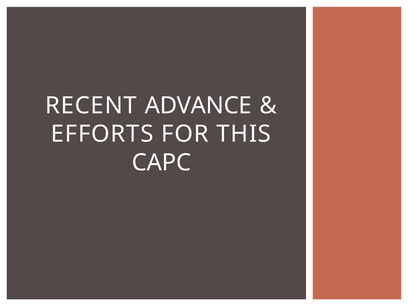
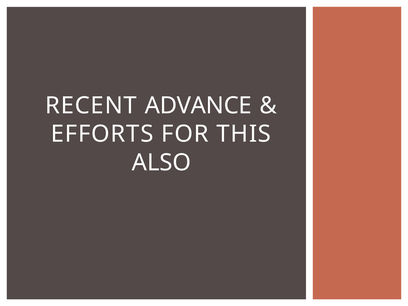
CAPC: CAPC -> ALSO (161, 163)
